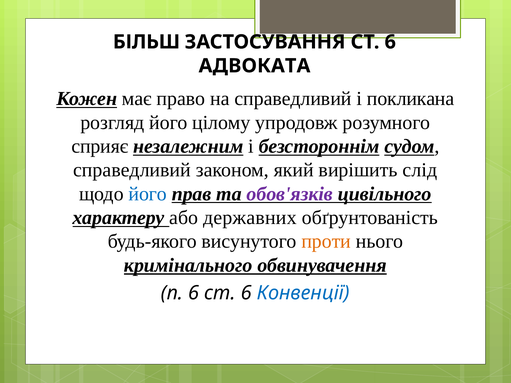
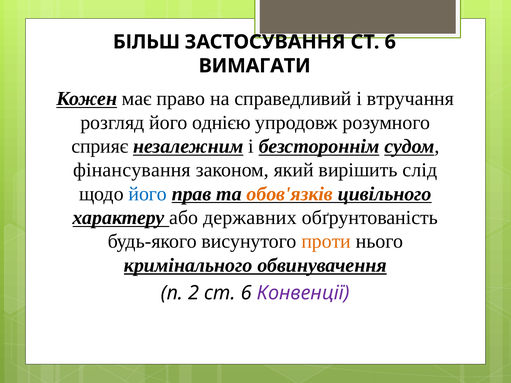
АДВОКАТА: АДВОКАТА -> ВИМАГАТИ (255, 66)
покликана: покликана -> втручання (411, 99)
цілому: цілому -> однією (221, 123)
справедливий: справедливий -> фінансування (132, 170)
обов'язків colour: purple -> orange (290, 194)
п 6: 6 -> 2 (194, 293)
Конвенції colour: blue -> purple (303, 293)
